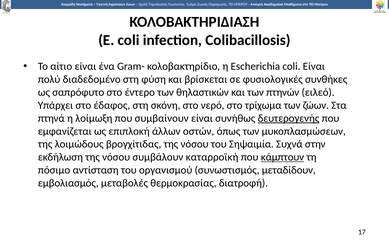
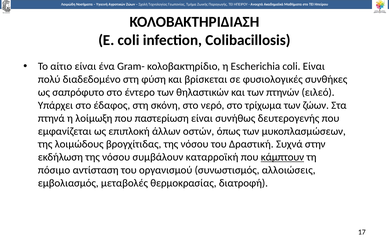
συμβαίνουν: συμβαίνουν -> παστερίωση (162, 118)
δευτερογενής underline: present -> none (288, 118)
Σηψαιμία: Σηψαιμία -> Δραστική (251, 144)
μεταδίδουν: μεταδίδουν -> αλλοιώσεις (289, 170)
